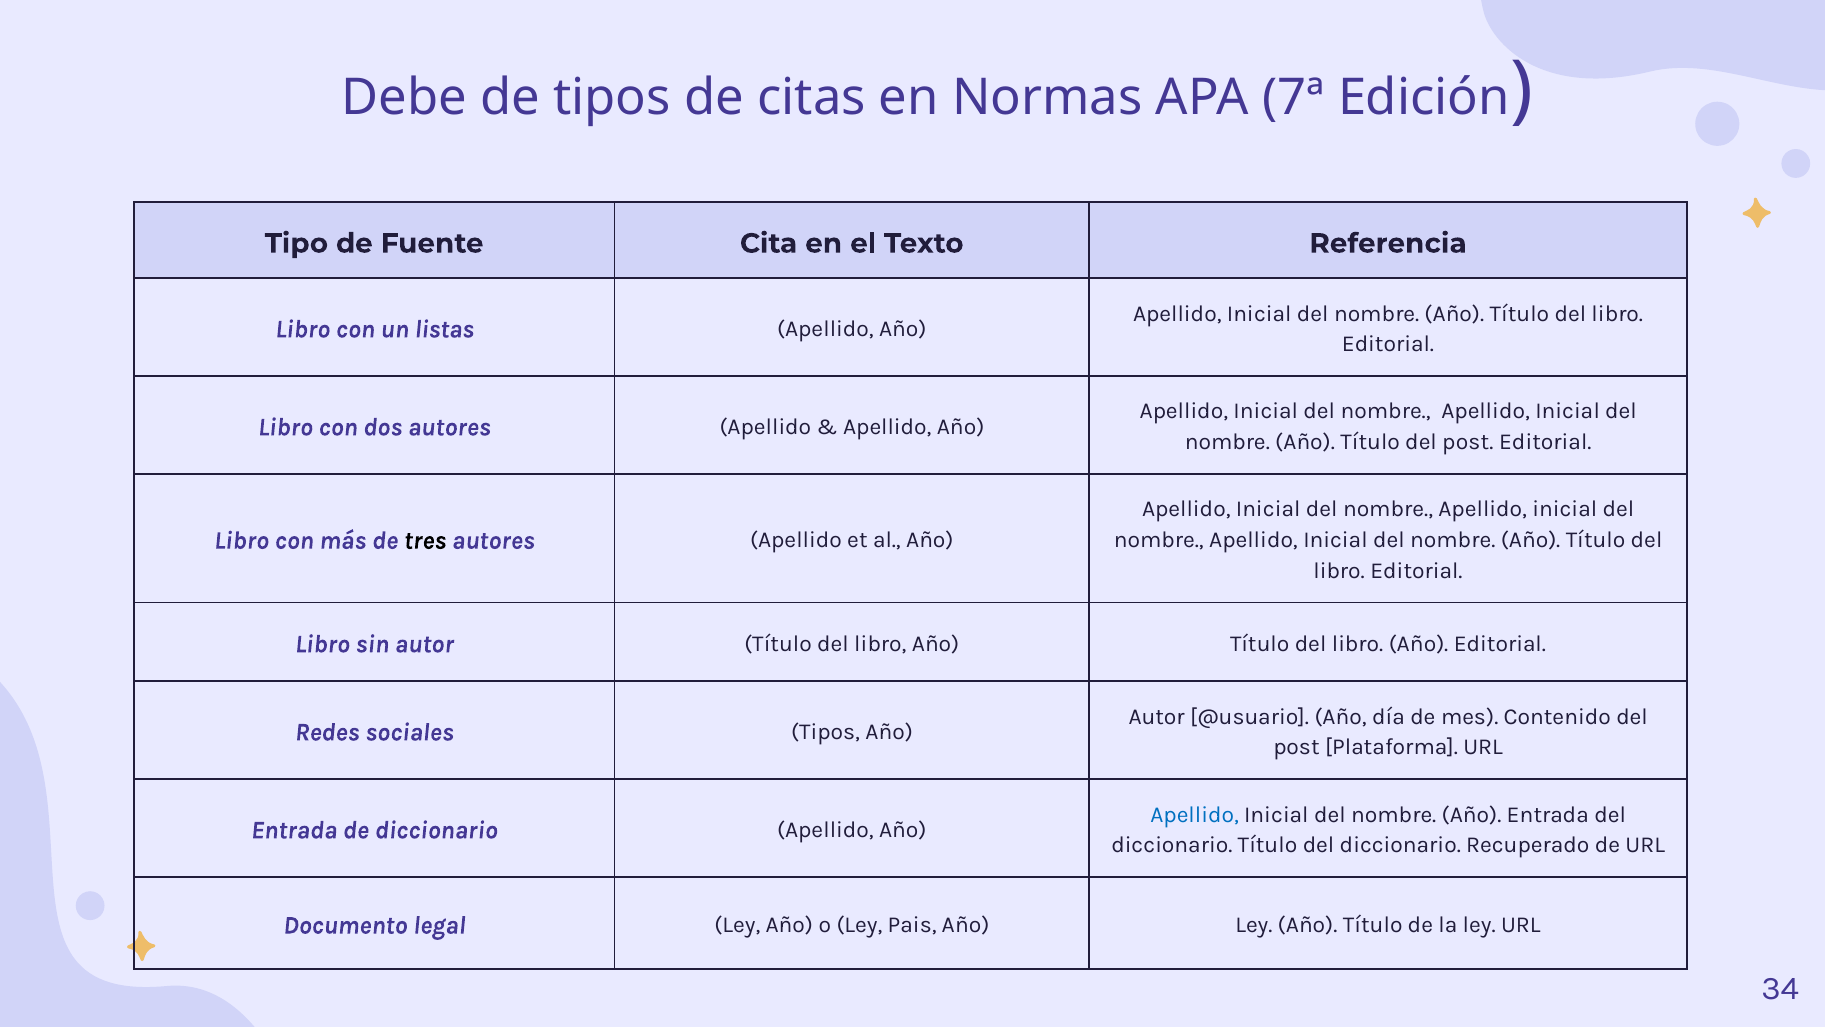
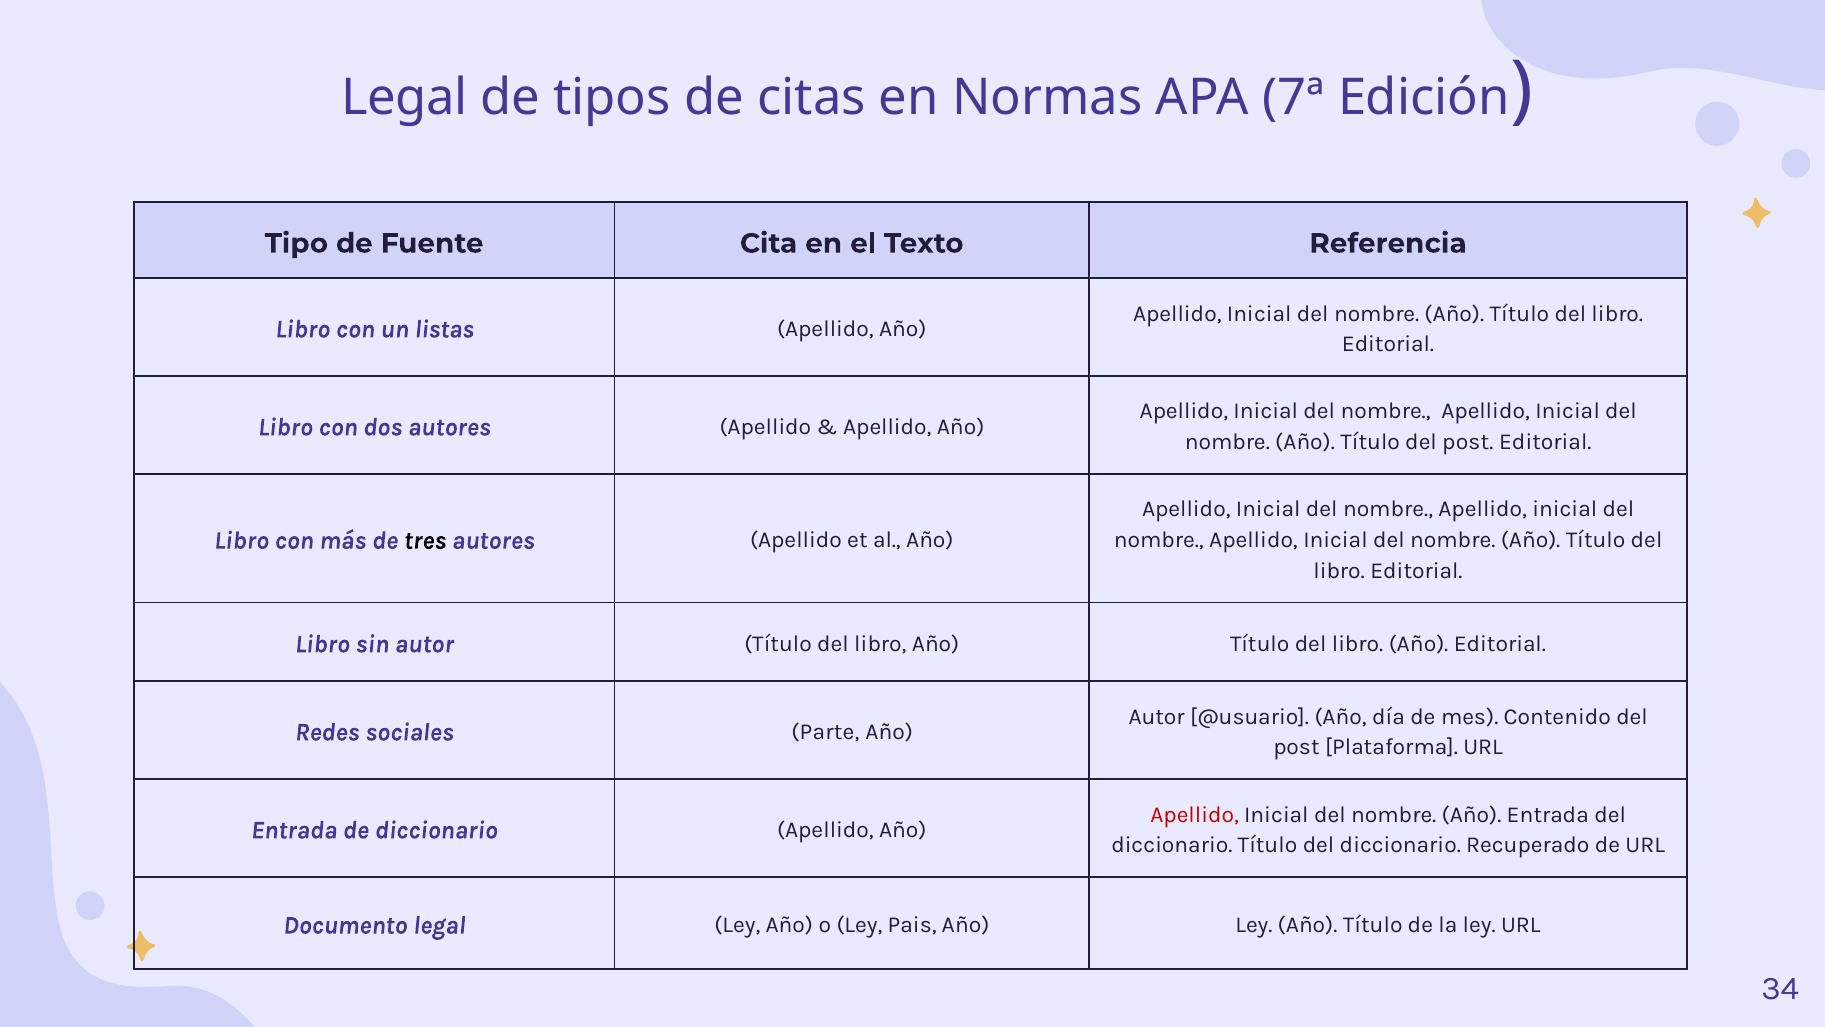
Debe: Debe -> Legal (405, 98)
sociales Tipos: Tipos -> Parte (825, 732)
Apellido colour: blue -> red (1195, 814)
